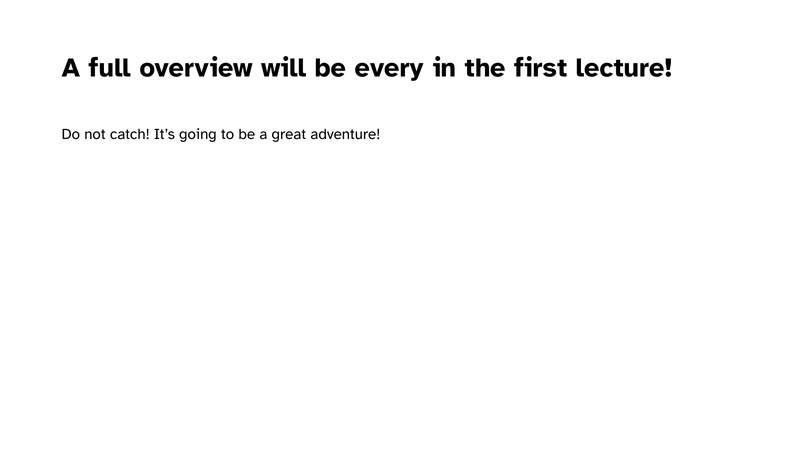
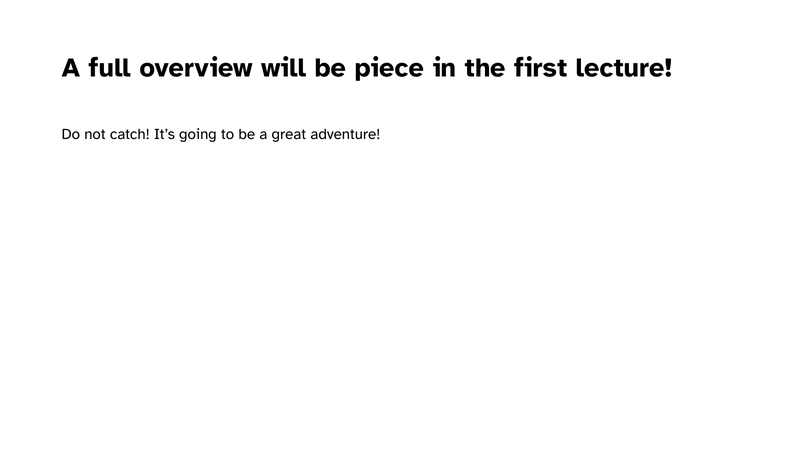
every: every -> piece (389, 68)
